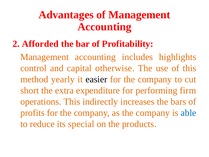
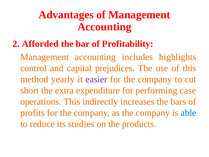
otherwise: otherwise -> prejudices (115, 68)
easier colour: black -> purple (96, 79)
firm: firm -> case (188, 90)
special: special -> studies (81, 124)
